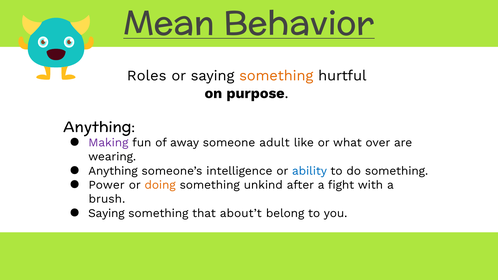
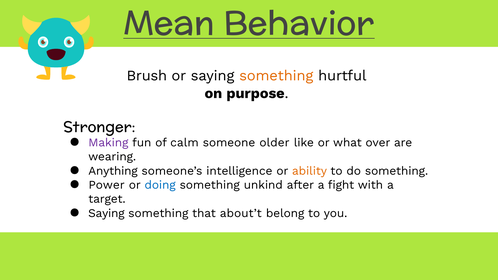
Roles: Roles -> Brush (147, 76)
Anything: Anything -> Stronger (99, 127)
away: away -> calm (184, 143)
adult: adult -> older (274, 143)
ability colour: blue -> orange (310, 171)
doing colour: orange -> blue (160, 185)
brush: brush -> target (107, 199)
